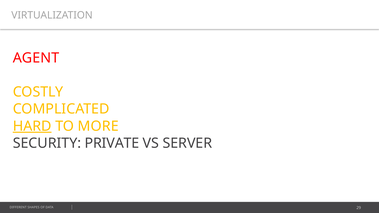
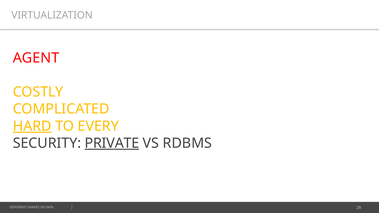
MORE: MORE -> EVERY (98, 126)
PRIVATE underline: none -> present (112, 143)
SERVER: SERVER -> RDBMS (187, 143)
